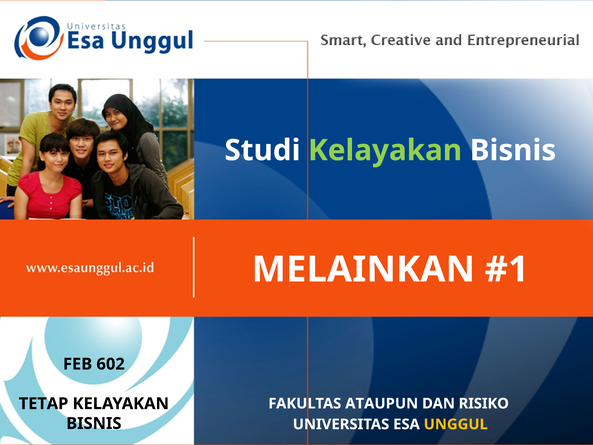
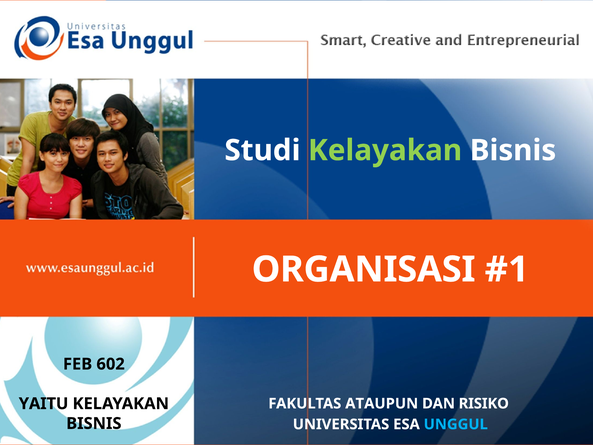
MELAINKAN: MELAINKAN -> ORGANISASI (364, 269)
TETAP: TETAP -> YAITU (44, 403)
UNGGUL colour: yellow -> light blue (456, 424)
